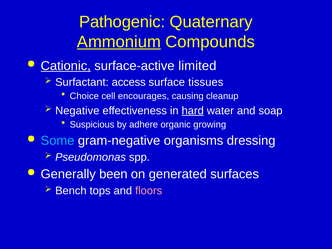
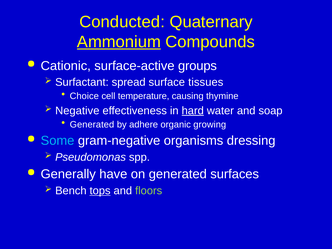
Pathogenic: Pathogenic -> Conducted (122, 22)
Cationic underline: present -> none (66, 66)
limited: limited -> groups (197, 66)
access: access -> spread (129, 82)
encourages: encourages -> temperature (144, 96)
cleanup: cleanup -> thymine (222, 96)
Suspicious: Suspicious -> Generated (92, 125)
been: been -> have (113, 174)
tops underline: none -> present (100, 191)
floors colour: pink -> light green (149, 191)
